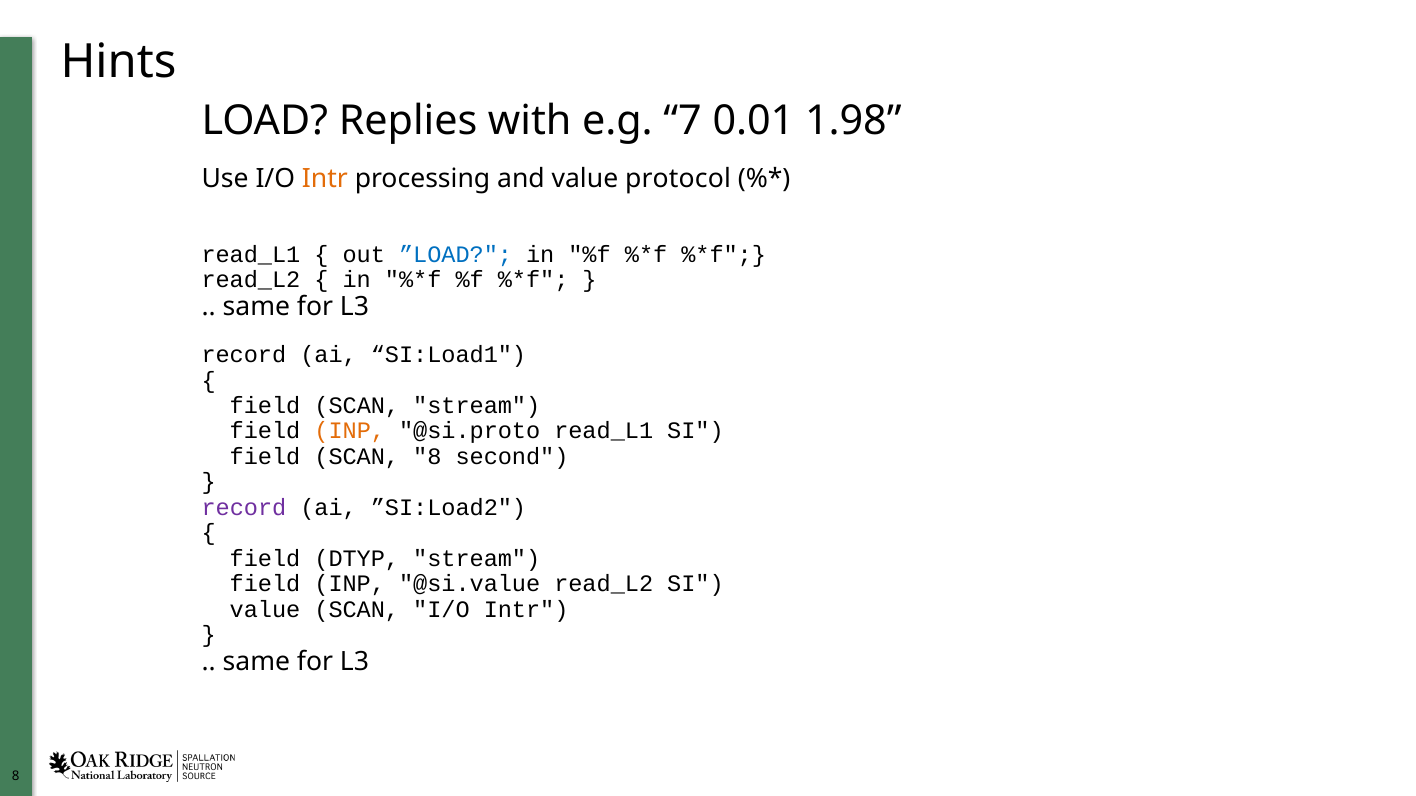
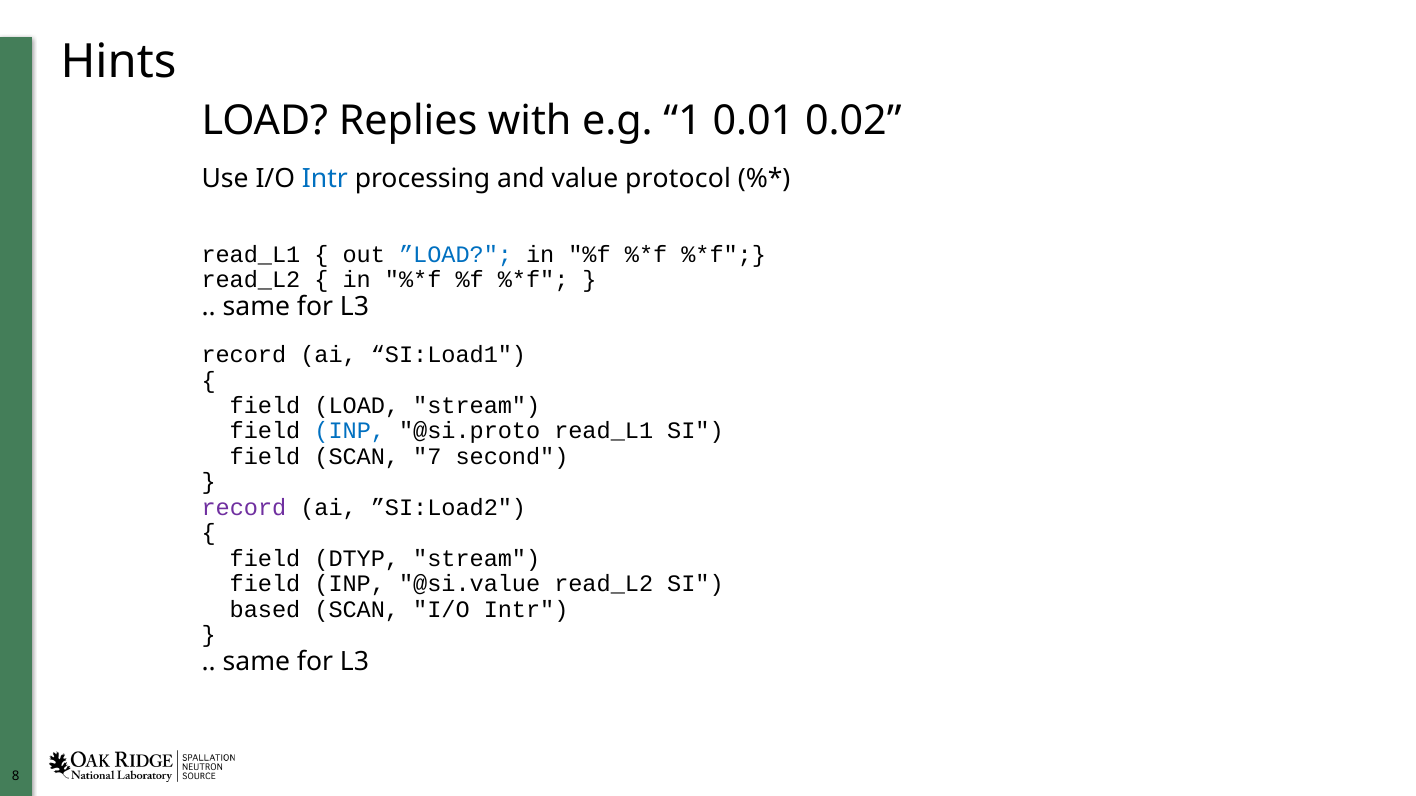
7: 7 -> 1 (683, 121)
1.98: 1.98 -> 0.02 (853, 121)
Intr colour: orange -> blue (325, 178)
SCAN: SCAN -> LOAD (357, 406)
INP colour: orange -> blue (350, 431)
8: 8 -> 7 (427, 457)
value: value -> based (265, 610)
